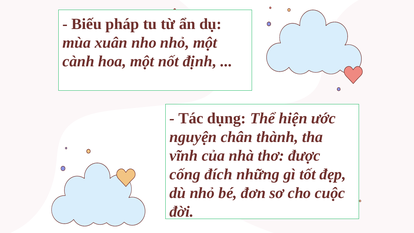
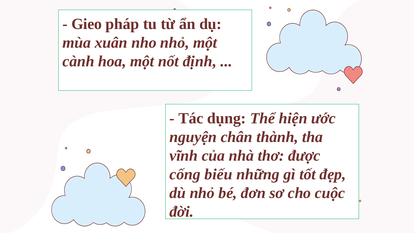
Biếu: Biếu -> Gieo (87, 24)
đích: đích -> biếu (218, 174)
